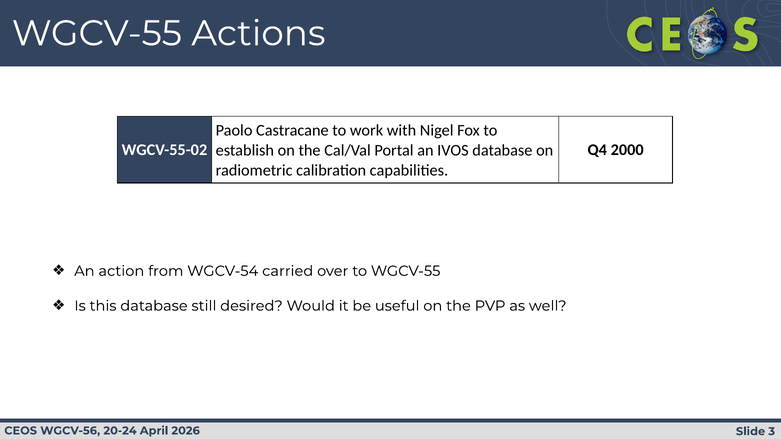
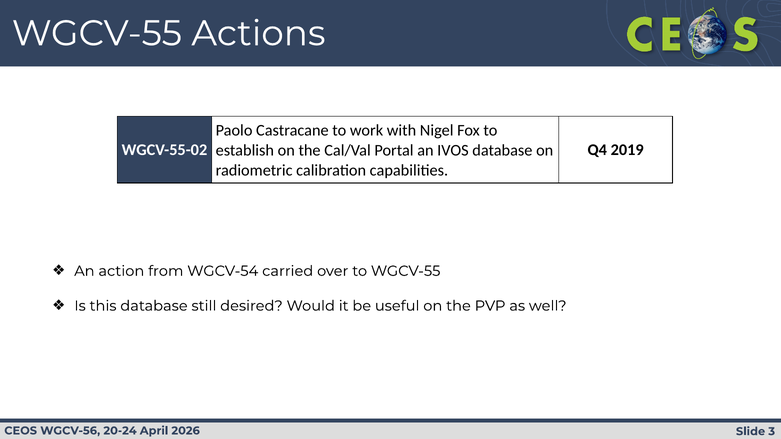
2000: 2000 -> 2019 (627, 150)
